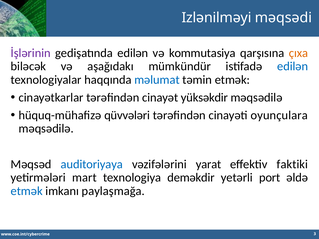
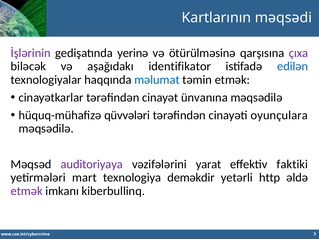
Izlənilməyi: Izlənilməyi -> Kartlarının (216, 18)
gedişatında edilən: edilən -> yerinə (133, 53)
kommutasiya: kommutasiya -> ötürülməsinə (202, 53)
çıxa colour: orange -> purple (298, 53)
mümkündür: mümkündür -> identifikator (180, 66)
yüksəkdir: yüksəkdir -> ünvanına (204, 98)
auditoriyaya colour: blue -> purple (92, 164)
port: port -> http (270, 178)
etmək colour: blue -> purple (27, 191)
paylaşmağa: paylaşmağa -> kiberbullinq (113, 191)
